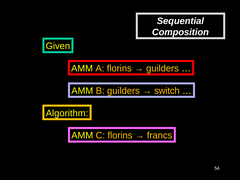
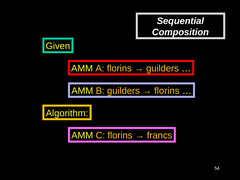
switch: switch -> florins (167, 91)
